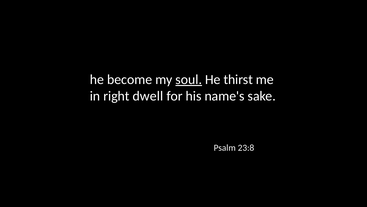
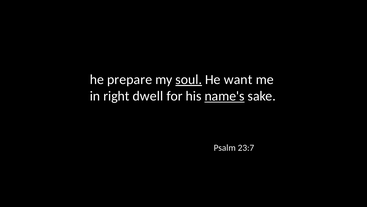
become: become -> prepare (130, 79)
thirst: thirst -> want (238, 79)
name's underline: none -> present (225, 96)
23:8: 23:8 -> 23:7 (246, 147)
